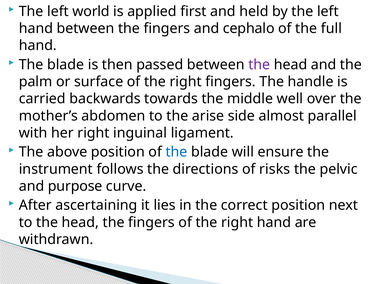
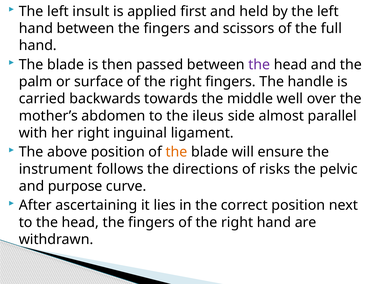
world: world -> insult (91, 11)
cephalo: cephalo -> scissors (249, 28)
arise: arise -> ileus (208, 116)
the colour: blue -> orange (177, 152)
